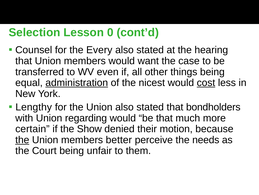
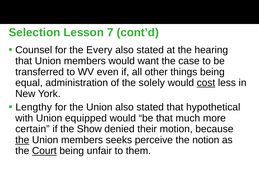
0: 0 -> 7 (110, 32)
administration underline: present -> none (77, 82)
nicest: nicest -> solely (152, 82)
bondholders: bondholders -> hypothetical (213, 107)
regarding: regarding -> equipped (86, 118)
better: better -> seeks (119, 139)
needs: needs -> notion (206, 139)
Court underline: none -> present (44, 150)
